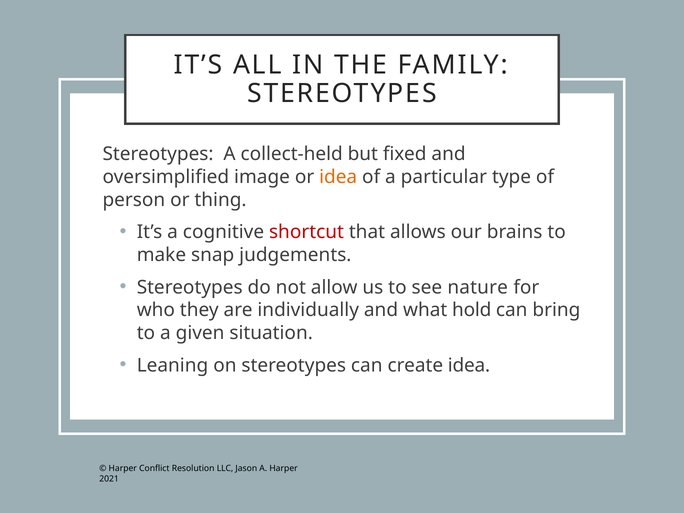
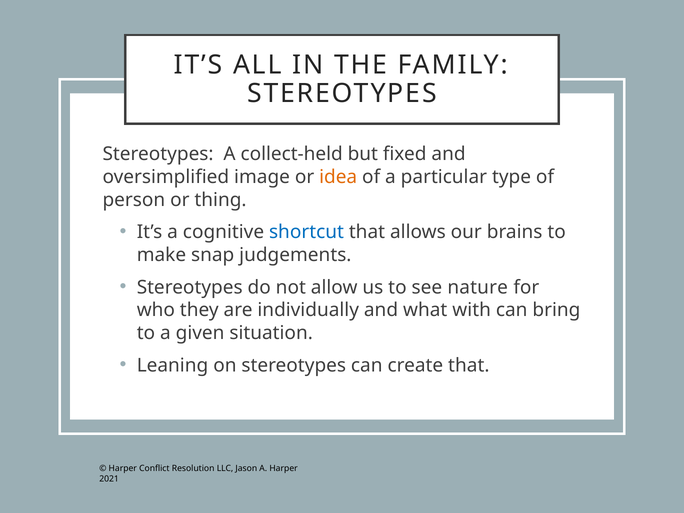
shortcut colour: red -> blue (306, 232)
hold: hold -> with (472, 310)
create idea: idea -> that (469, 365)
